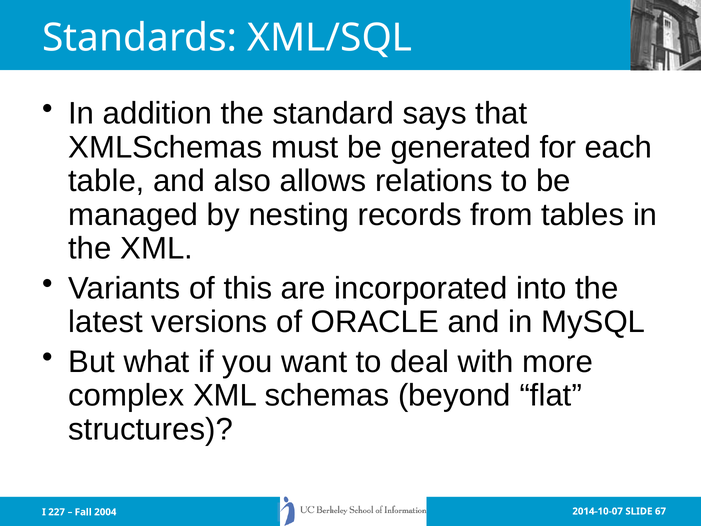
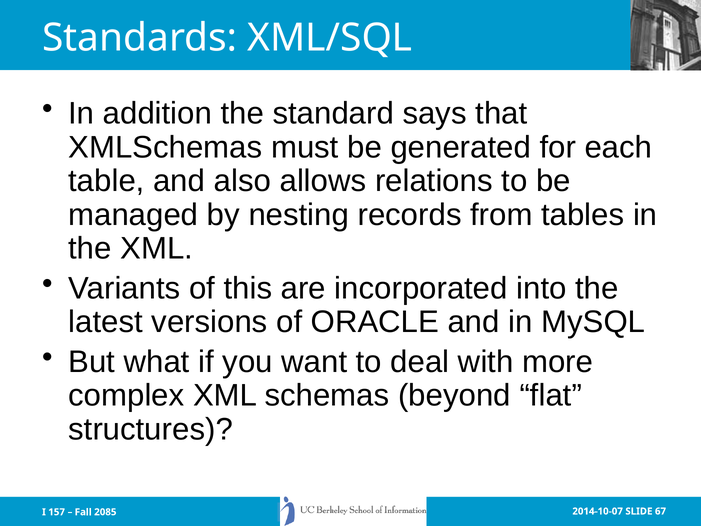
227: 227 -> 157 (57, 512)
2004: 2004 -> 2085 (105, 512)
